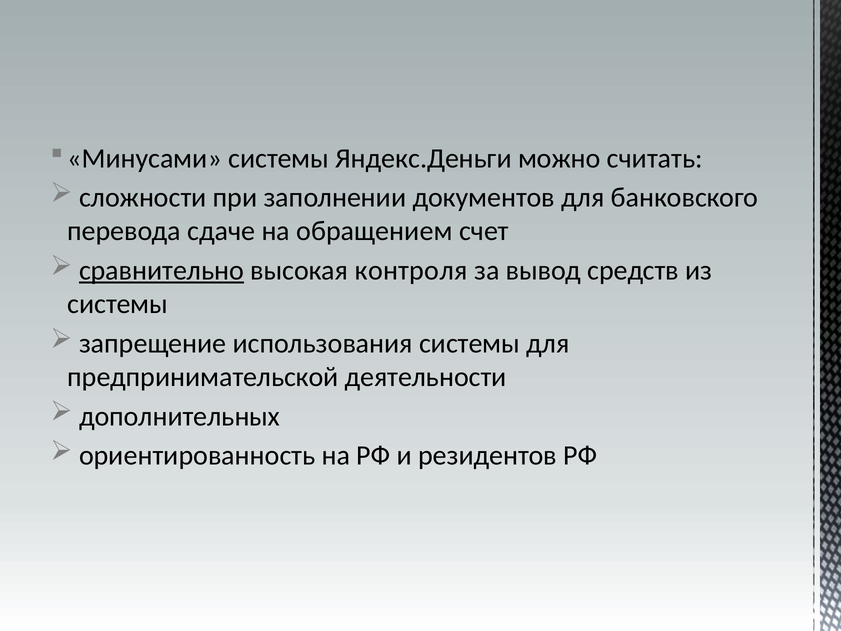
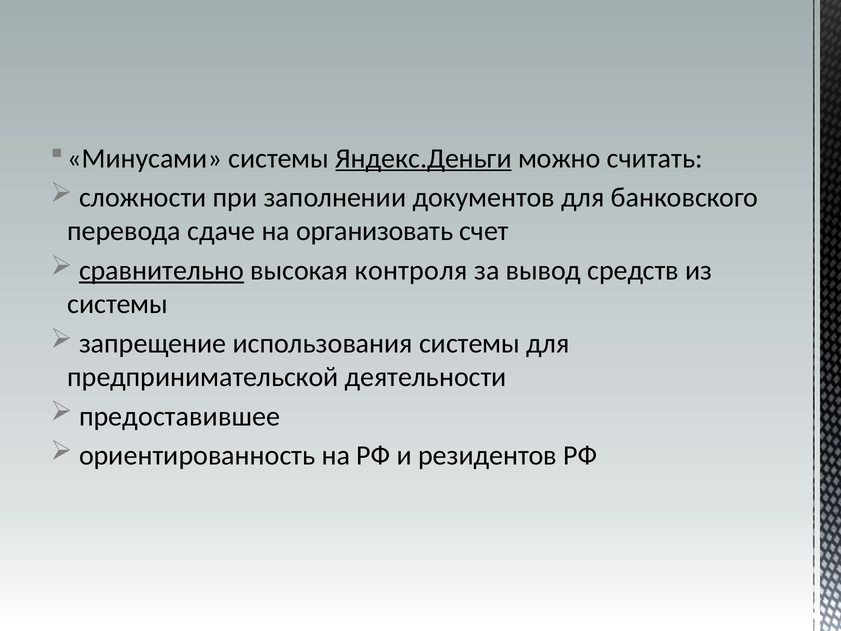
Яндекс.Деньги underline: none -> present (424, 158)
обращением: обращением -> организовать (375, 231)
дополнительных: дополнительных -> предоставившее (180, 416)
